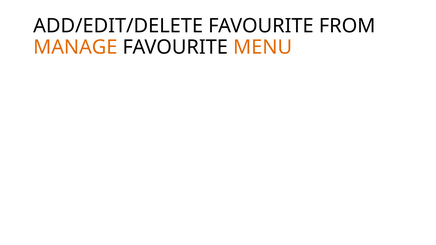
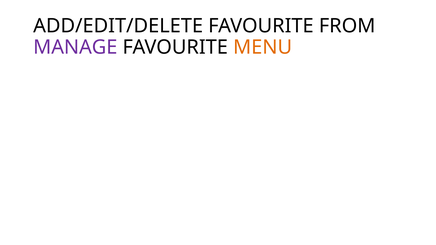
MANAGE colour: orange -> purple (75, 47)
